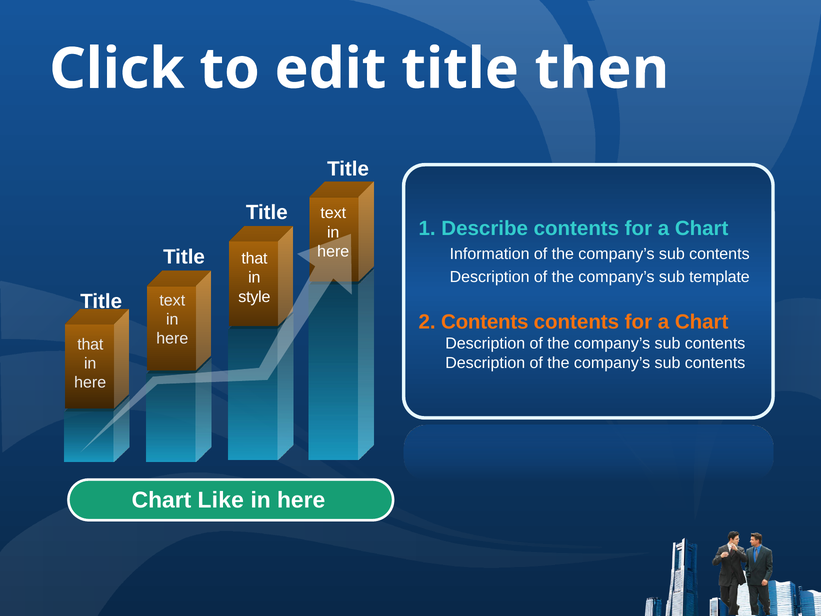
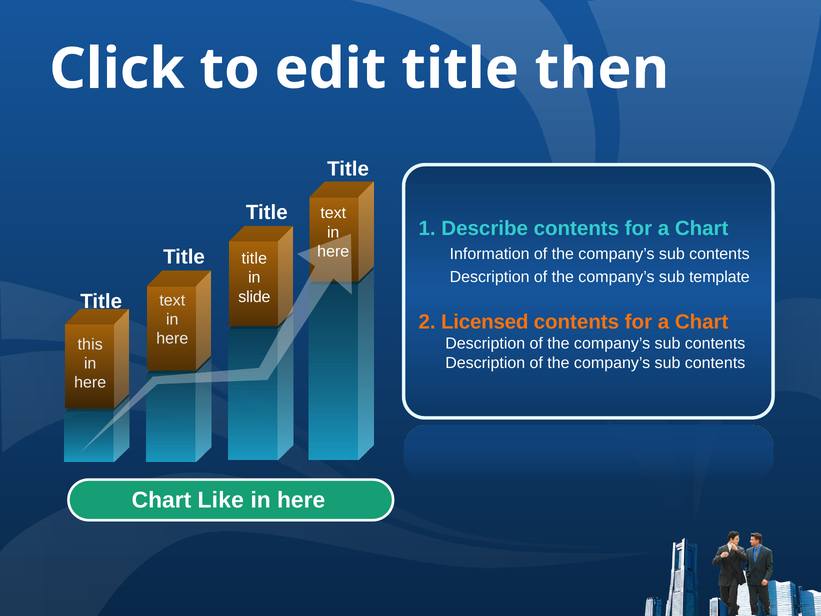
that: that -> title (254, 258)
style: style -> slide (254, 297)
2 Contents: Contents -> Licensed (485, 322)
that: that -> this (90, 344)
